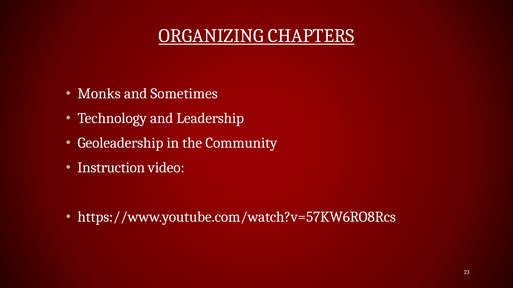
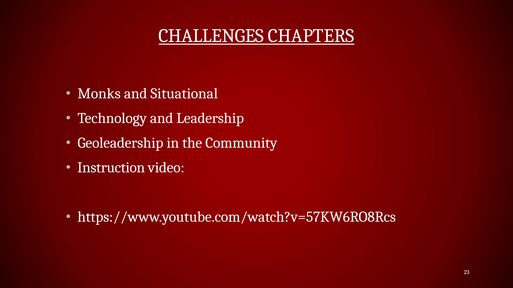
ORGANIZING: ORGANIZING -> CHALLENGES (211, 36)
Sometimes: Sometimes -> Situational (184, 94)
